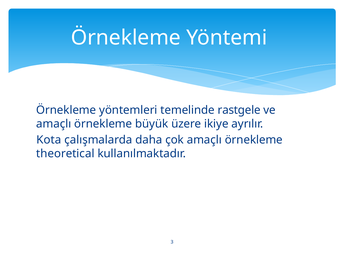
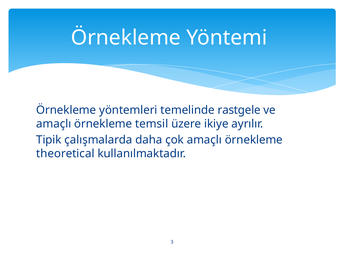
büyük: büyük -> temsil (152, 124)
Kota: Kota -> Tipik (49, 140)
